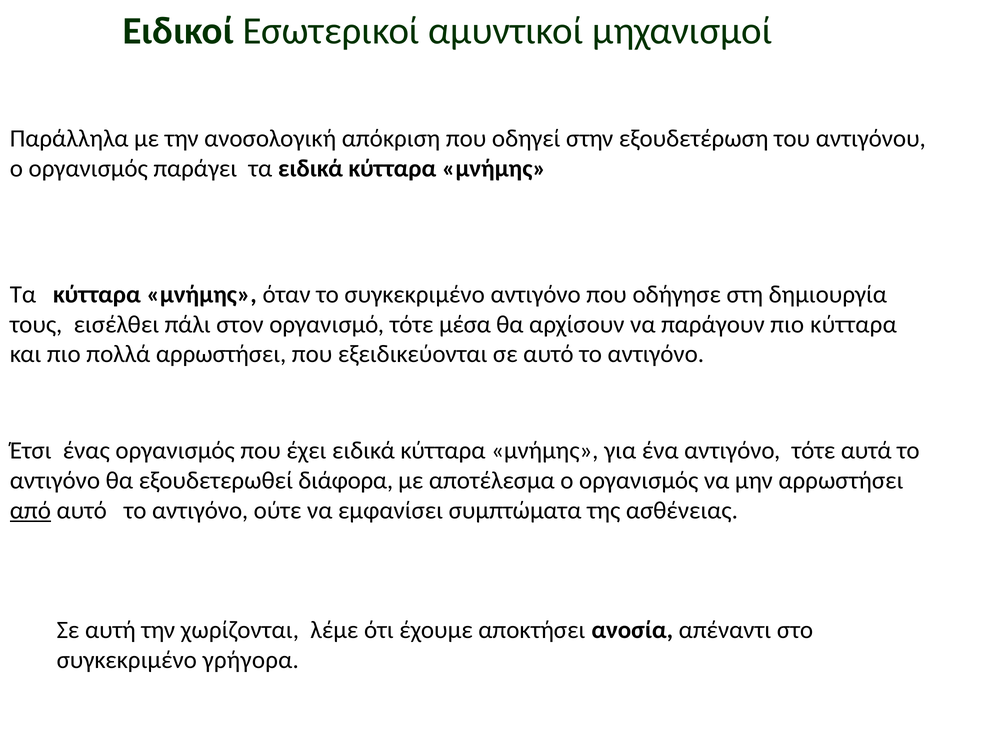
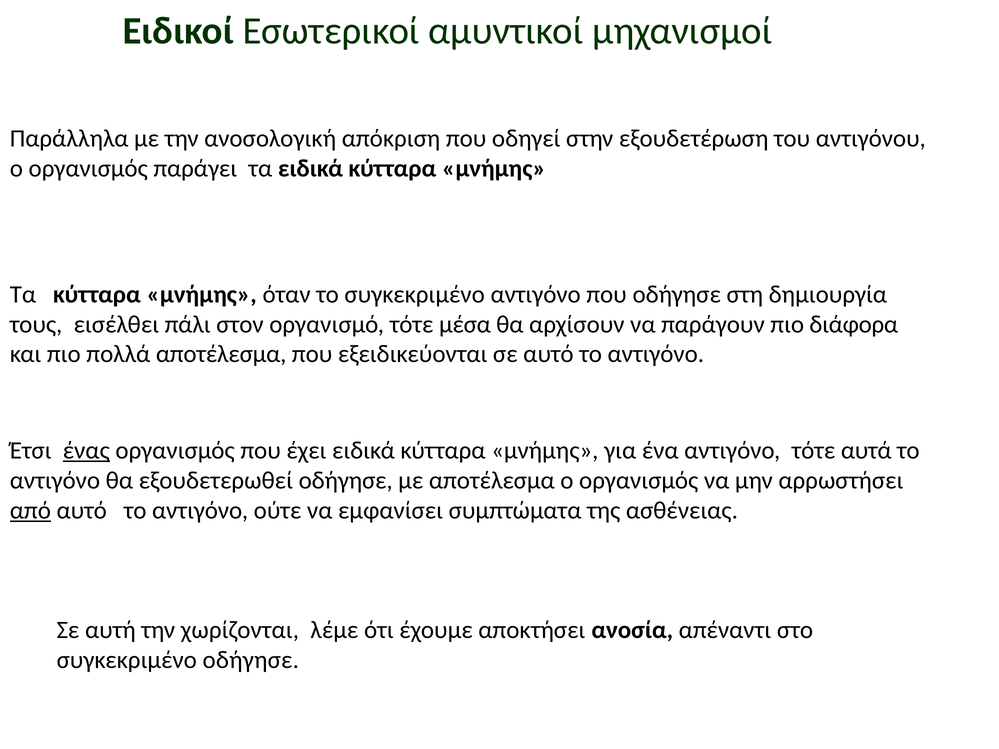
πιο κύτταρα: κύτταρα -> διάφορα (854, 324)
πολλά αρρωστήσει: αρρωστήσει -> αποτέλεσμα (221, 354)
ένας underline: none -> present (86, 451)
εξουδετερωθεί διάφορα: διάφορα -> οδήγησε (346, 481)
συγκεκριμένο γρήγορα: γρήγορα -> οδήγησε (251, 660)
